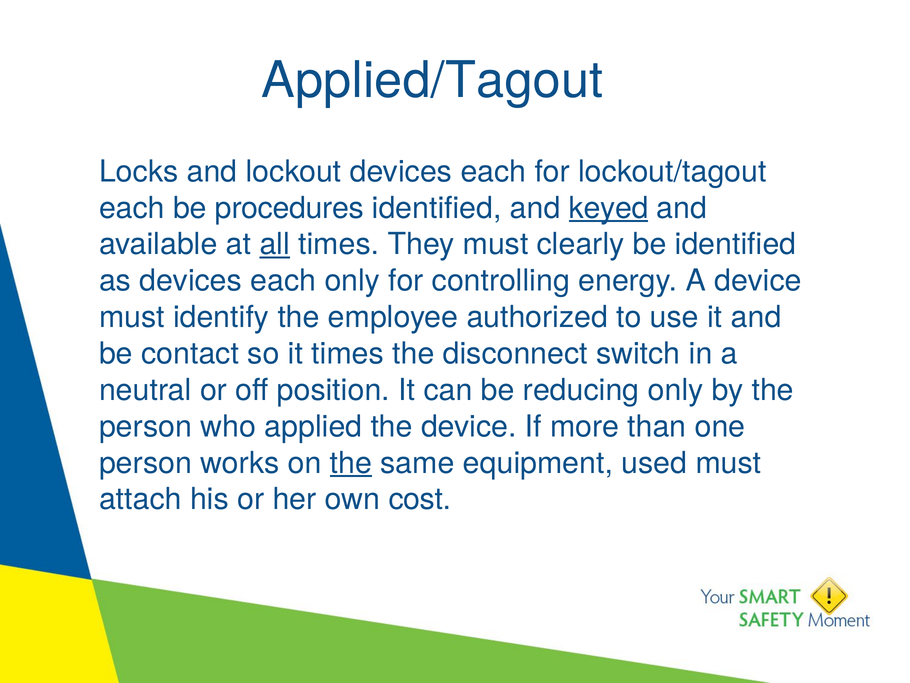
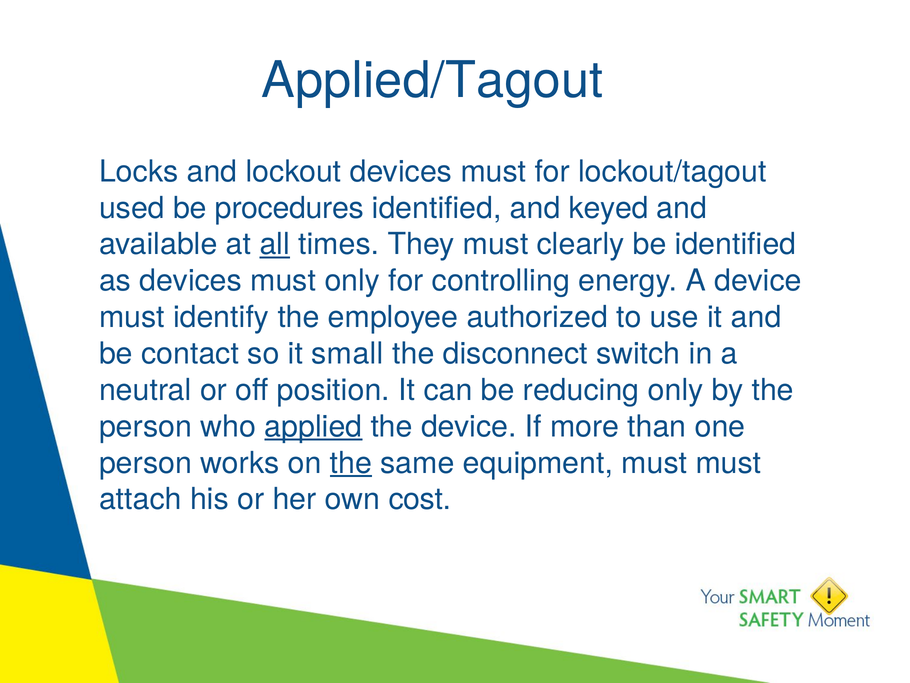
lockout devices each: each -> must (493, 171)
each: each -> used (132, 208)
keyed underline: present -> none (609, 208)
as devices each: each -> must (283, 281)
it times: times -> small (347, 353)
applied underline: none -> present (313, 426)
equipment used: used -> must (654, 463)
